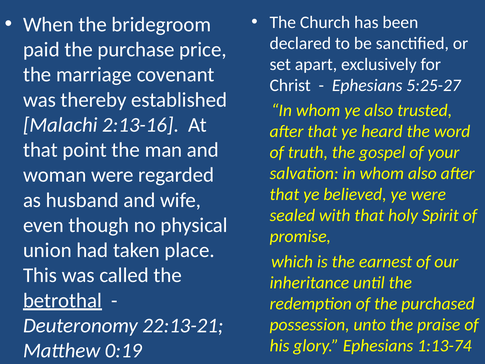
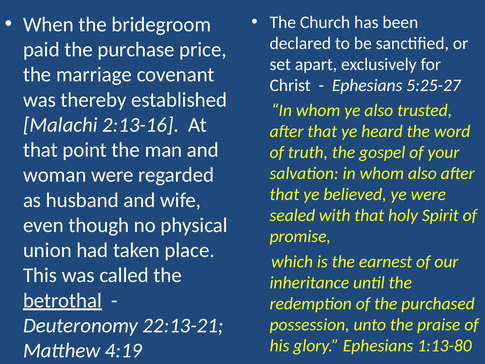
1:13-74: 1:13-74 -> 1:13-80 (444, 345)
0:19: 0:19 -> 4:19 (124, 350)
